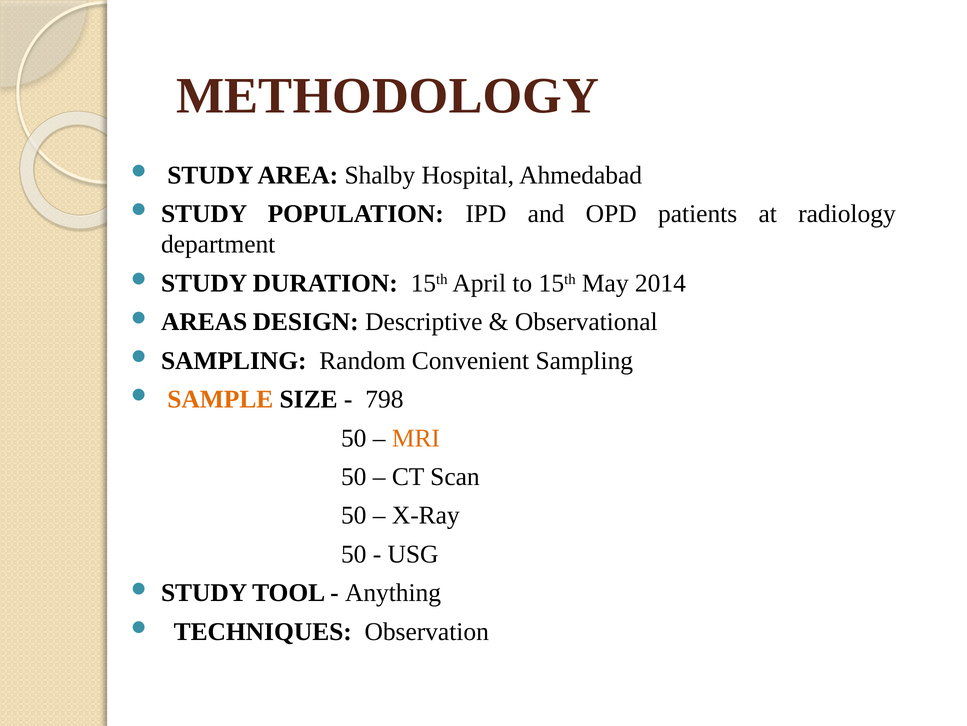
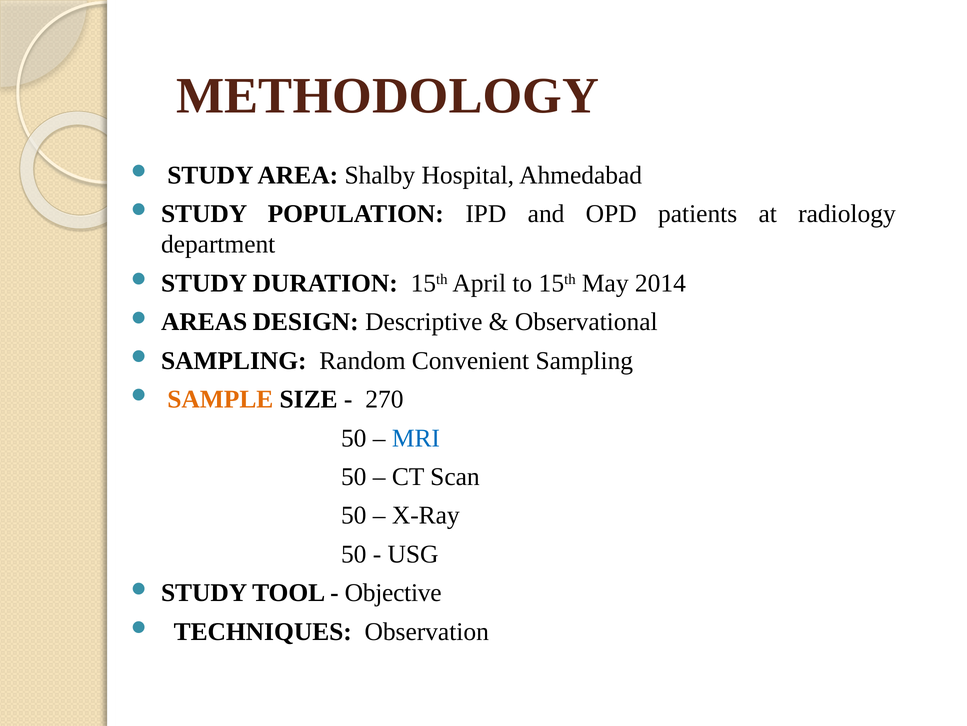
798: 798 -> 270 (384, 399)
MRI colour: orange -> blue (416, 438)
Anything: Anything -> Objective (393, 592)
